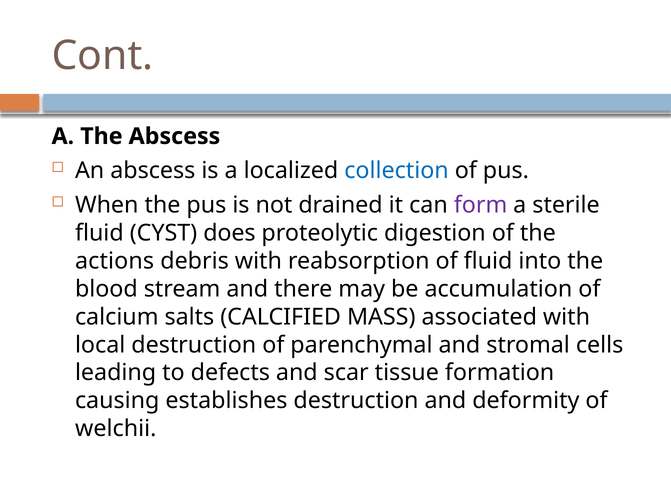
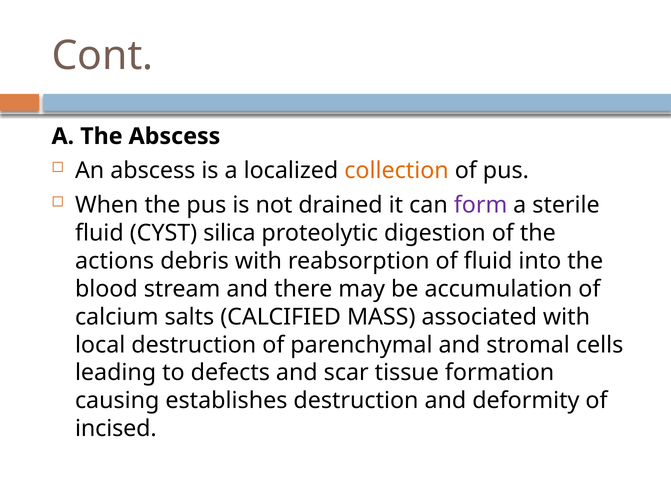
collection colour: blue -> orange (397, 171)
does: does -> silica (229, 233)
welchii: welchii -> incised (116, 429)
